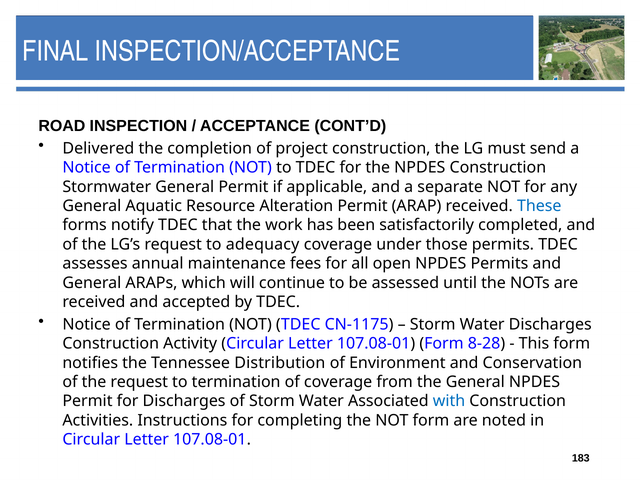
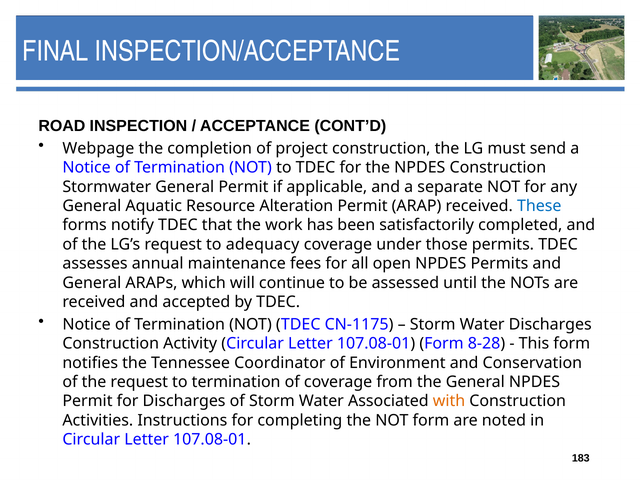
Delivered: Delivered -> Webpage (98, 148)
Distribution: Distribution -> Coordinator (280, 363)
with colour: blue -> orange (449, 401)
